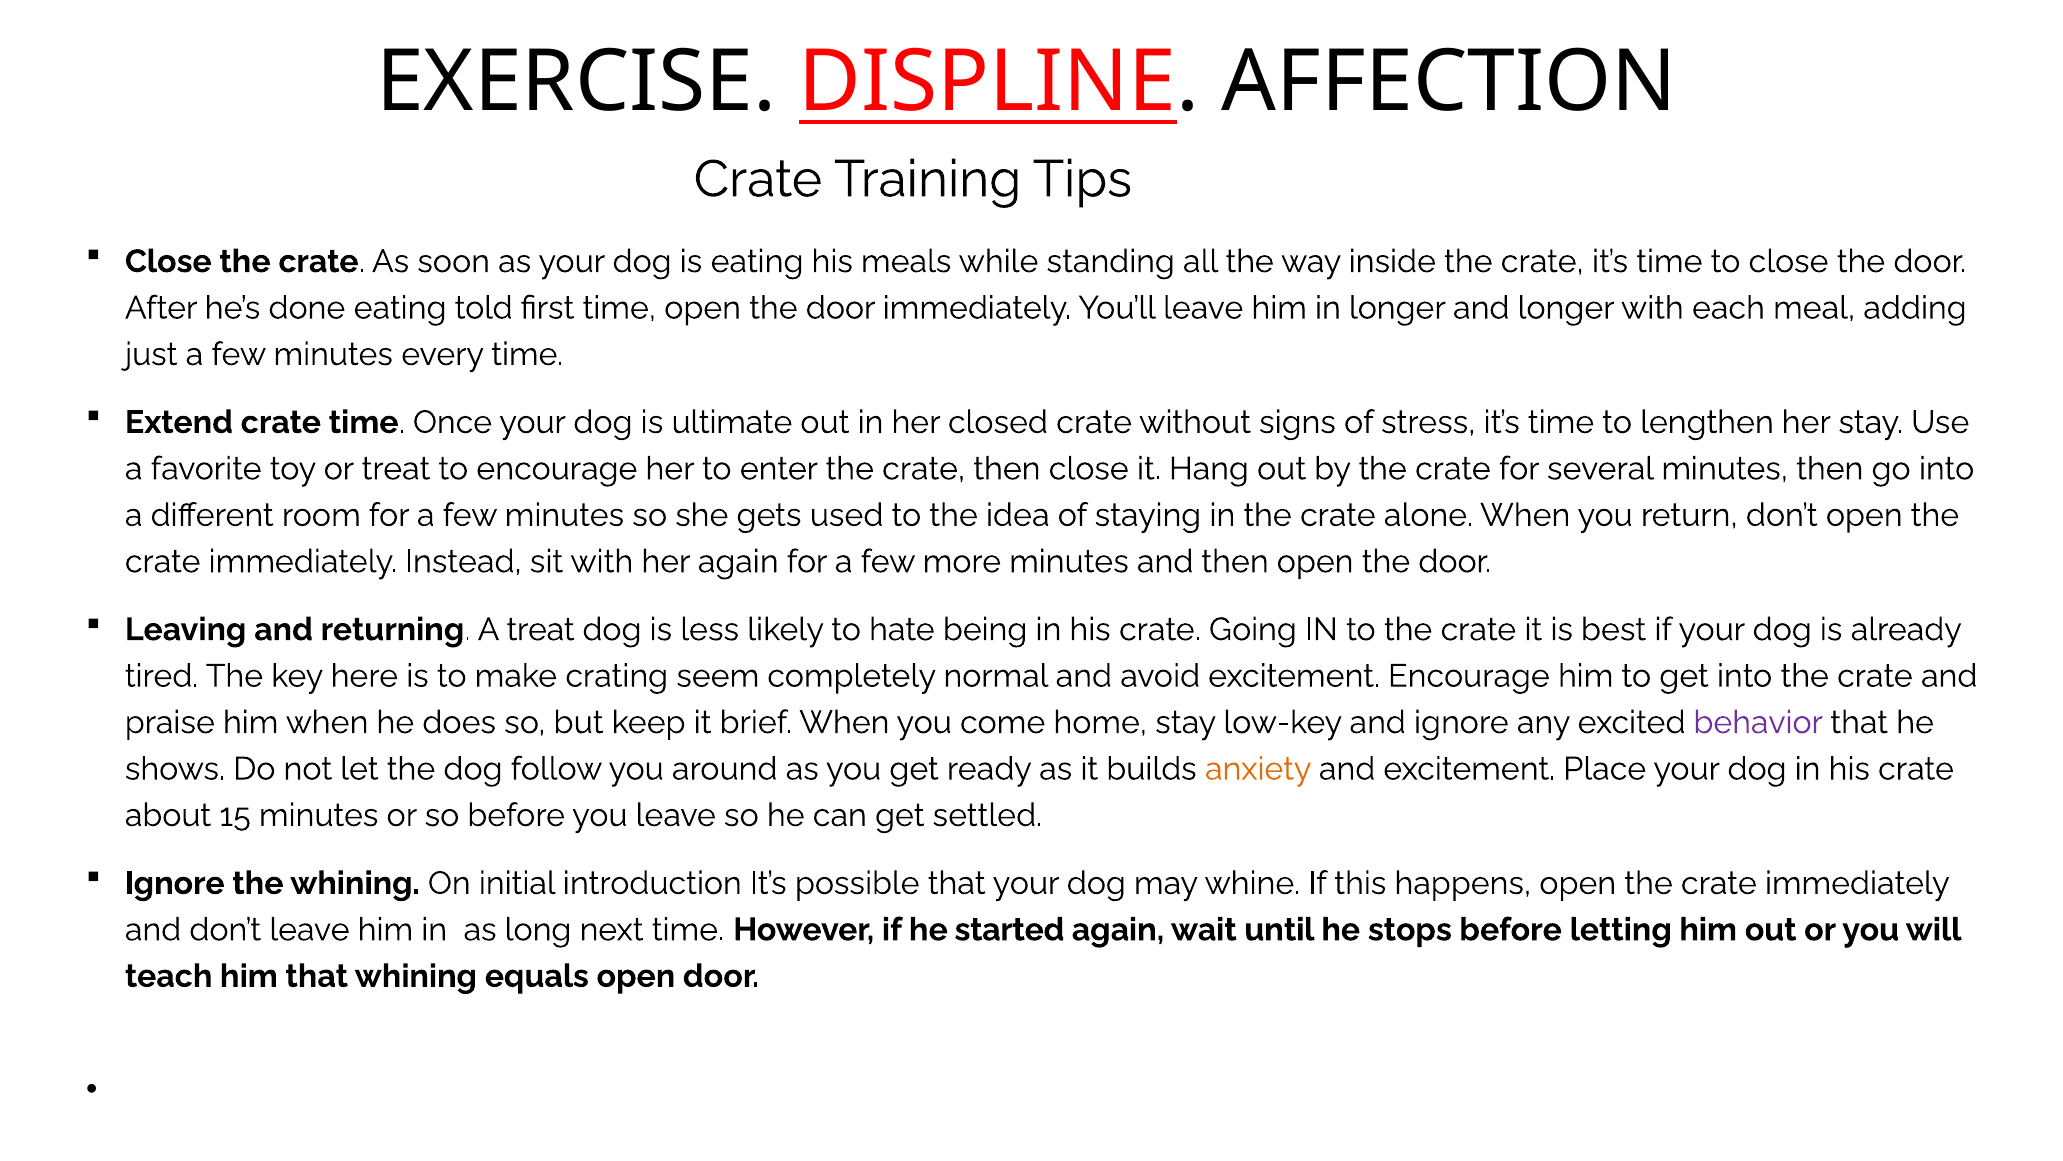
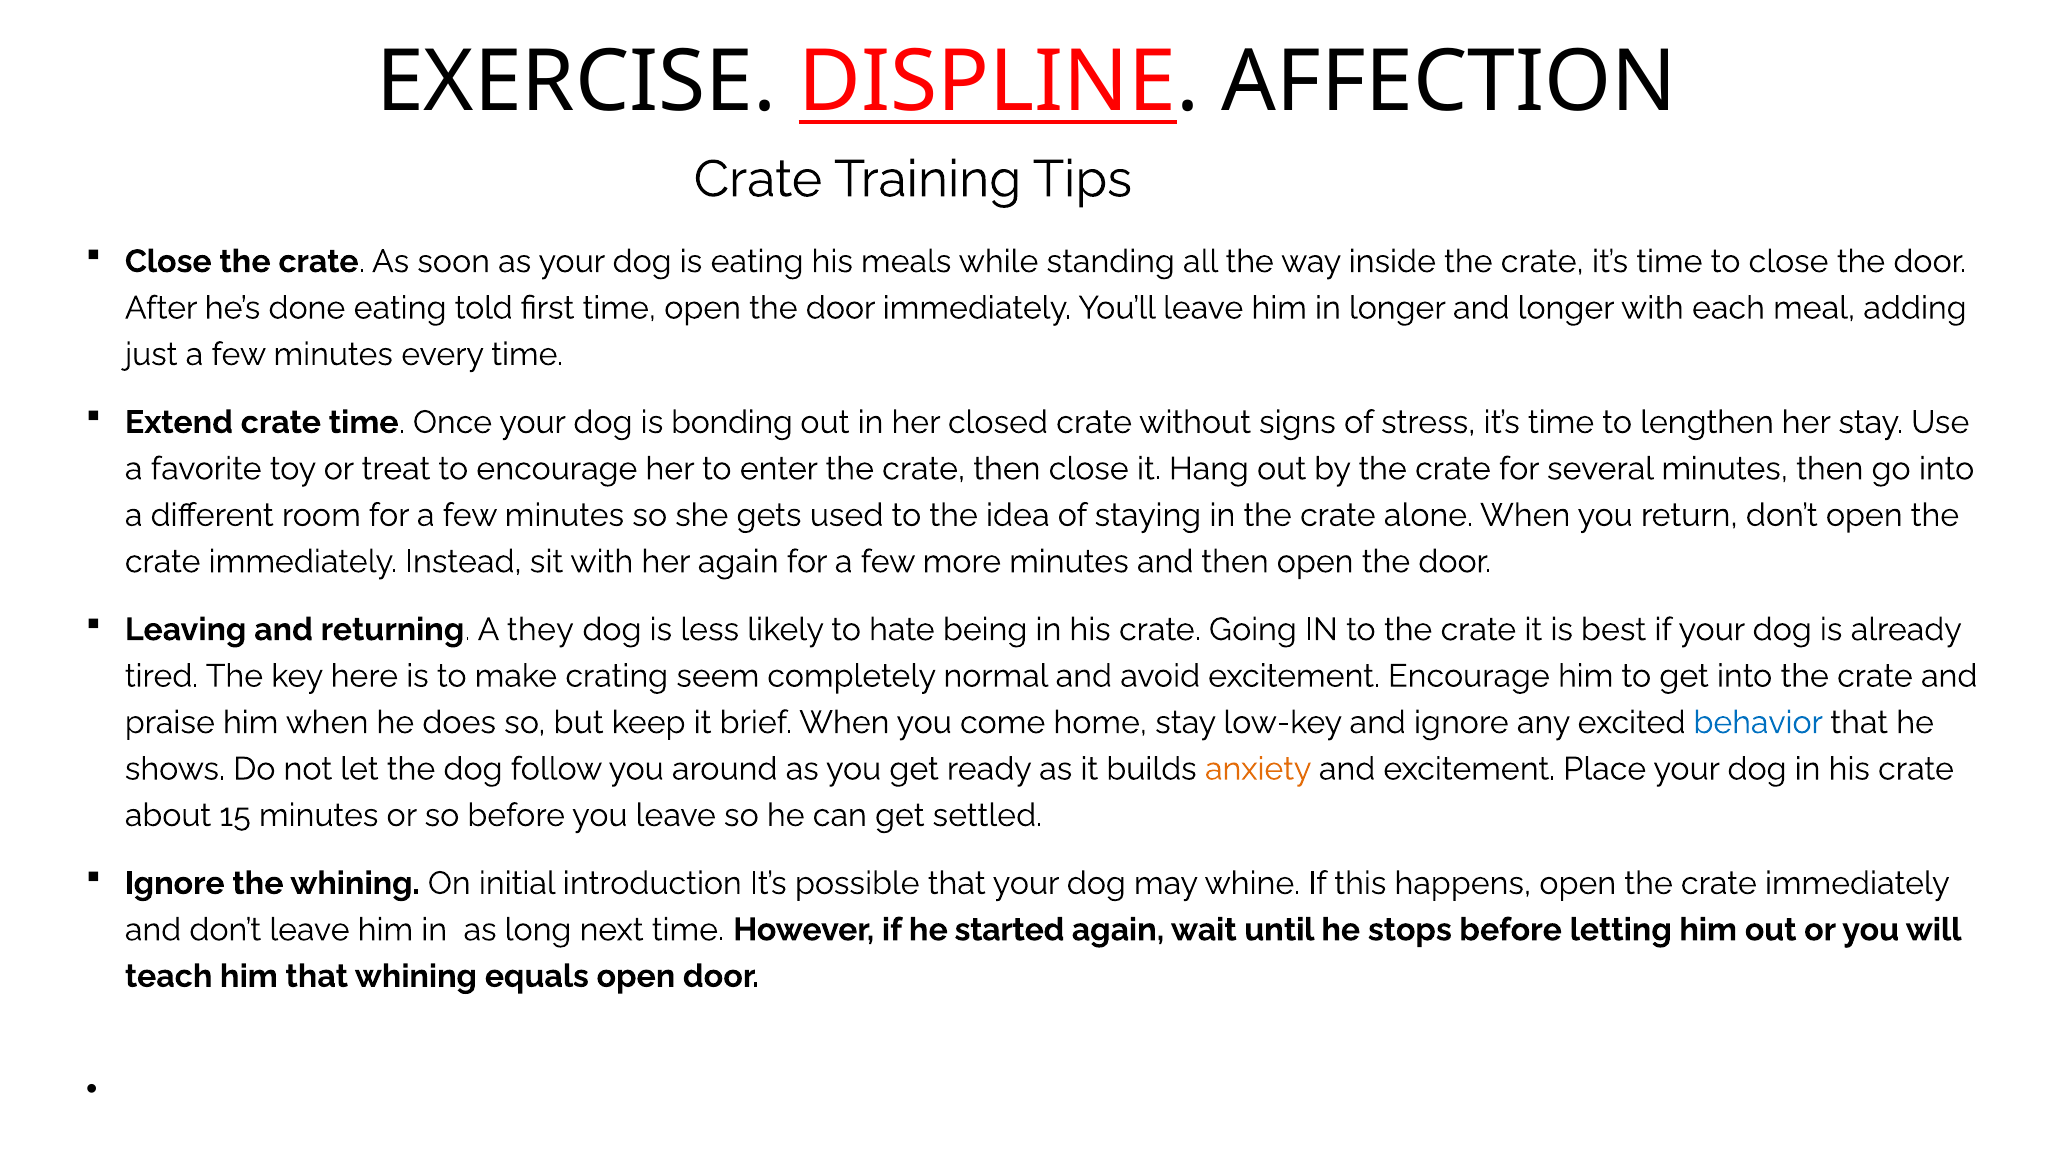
ultimate: ultimate -> bonding (732, 422)
A treat: treat -> they (540, 629)
behavior colour: purple -> blue (1758, 722)
